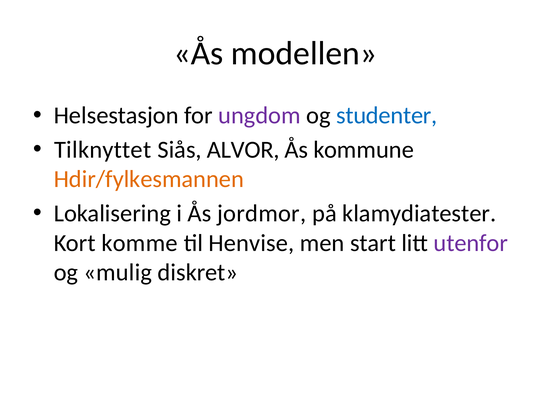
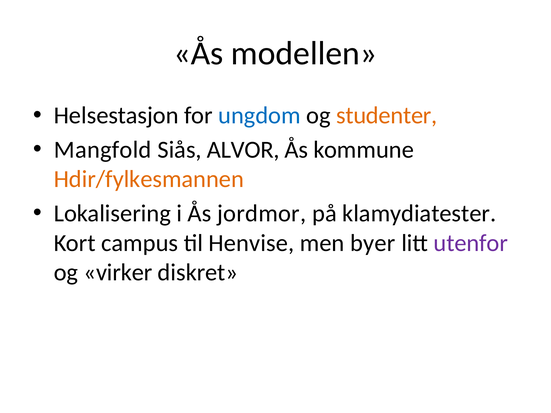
ungdom colour: purple -> blue (259, 116)
studenter colour: blue -> orange (387, 116)
Tilknyttet: Tilknyttet -> Mangfold (103, 150)
komme: komme -> campus (140, 243)
start: start -> byer (373, 243)
mulig: mulig -> virker (118, 272)
